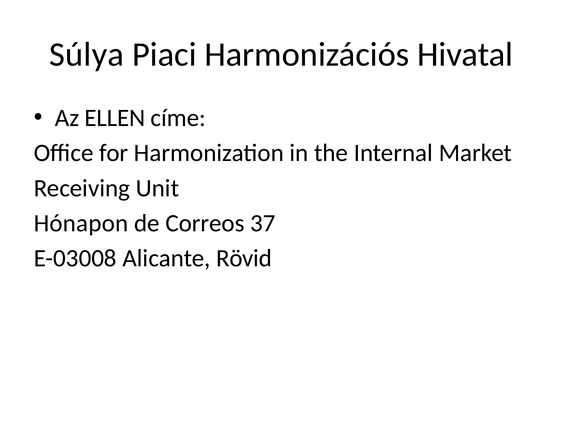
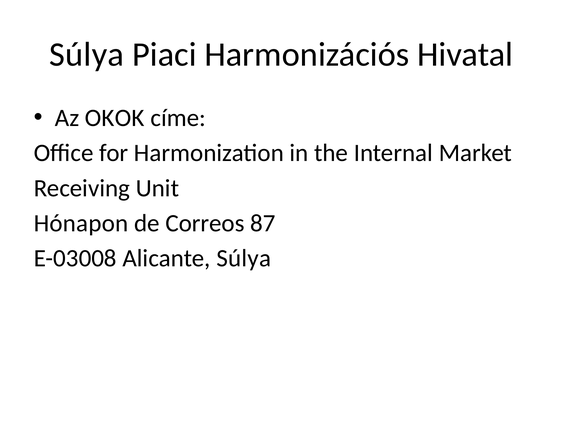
ELLEN: ELLEN -> OKOK (115, 118)
37: 37 -> 87 (263, 223)
Alicante Rövid: Rövid -> Súlya (244, 258)
